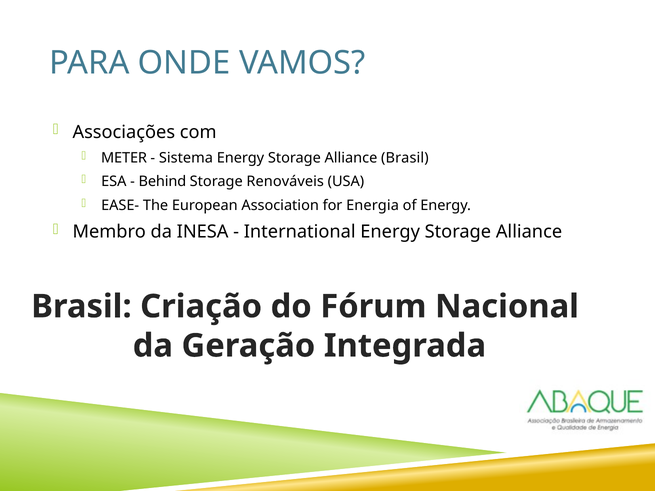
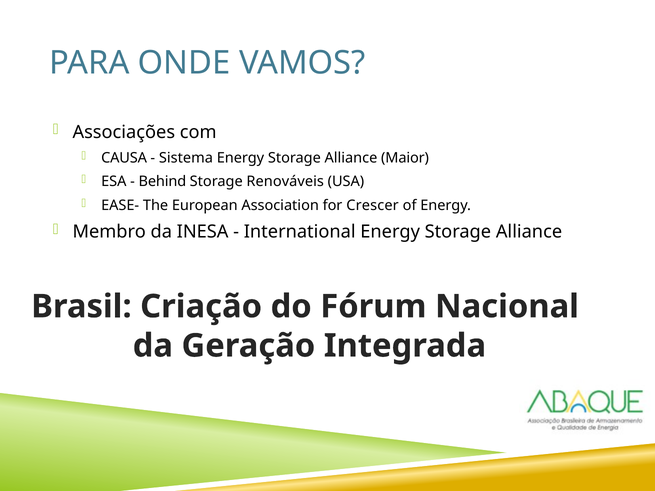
METER: METER -> CAUSA (124, 158)
Brasil: Brasil -> Maior (405, 158)
Energia: Energia -> Crescer (373, 206)
